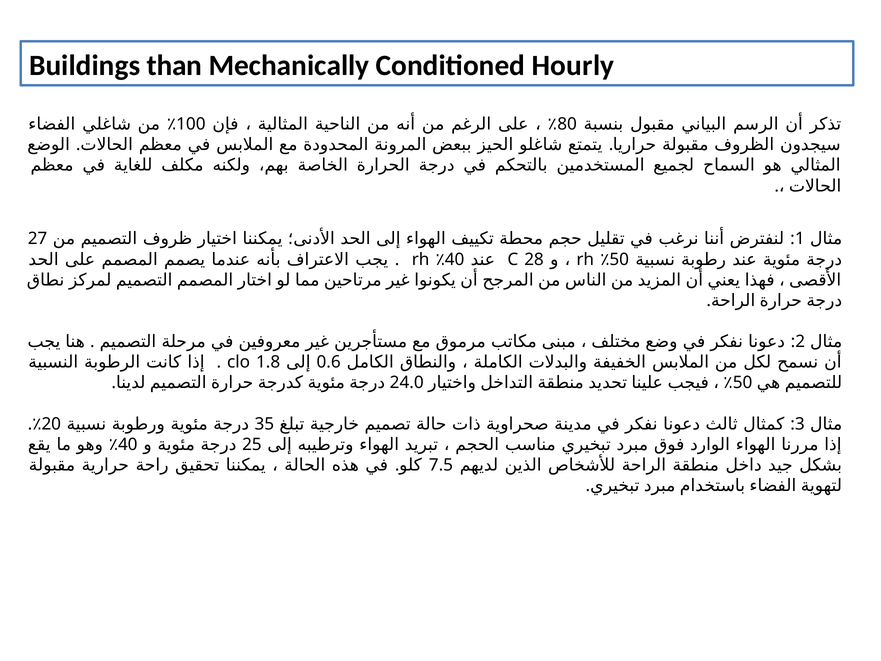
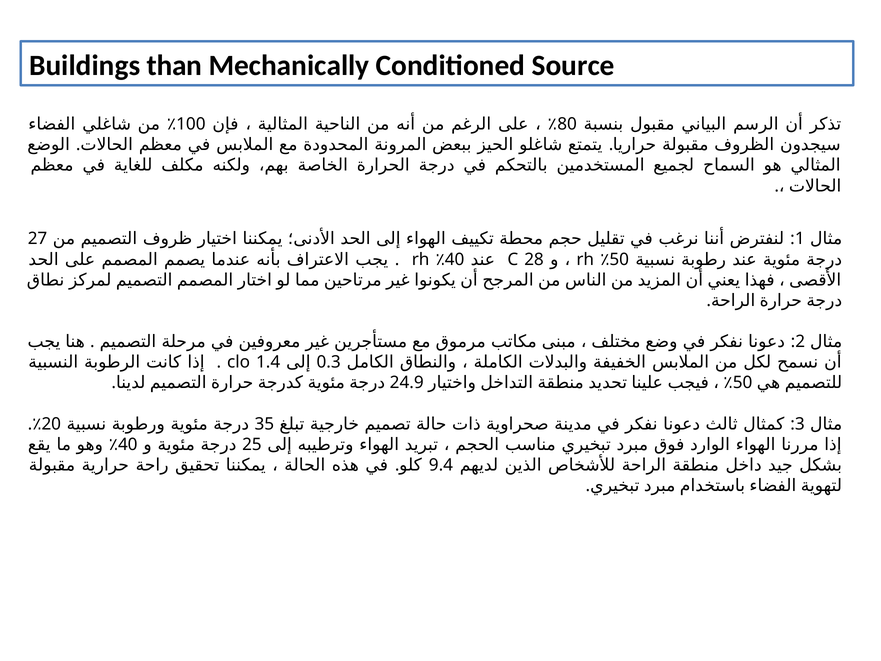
Hourly: Hourly -> Source (573, 65)
1.8: 1.8 -> 1.4 (268, 362)
0.6: 0.6 -> 0.3 (329, 362)
24.0: 24.0 -> 24.9 (407, 383)
7.5: 7.5 -> 9.4 (441, 465)
